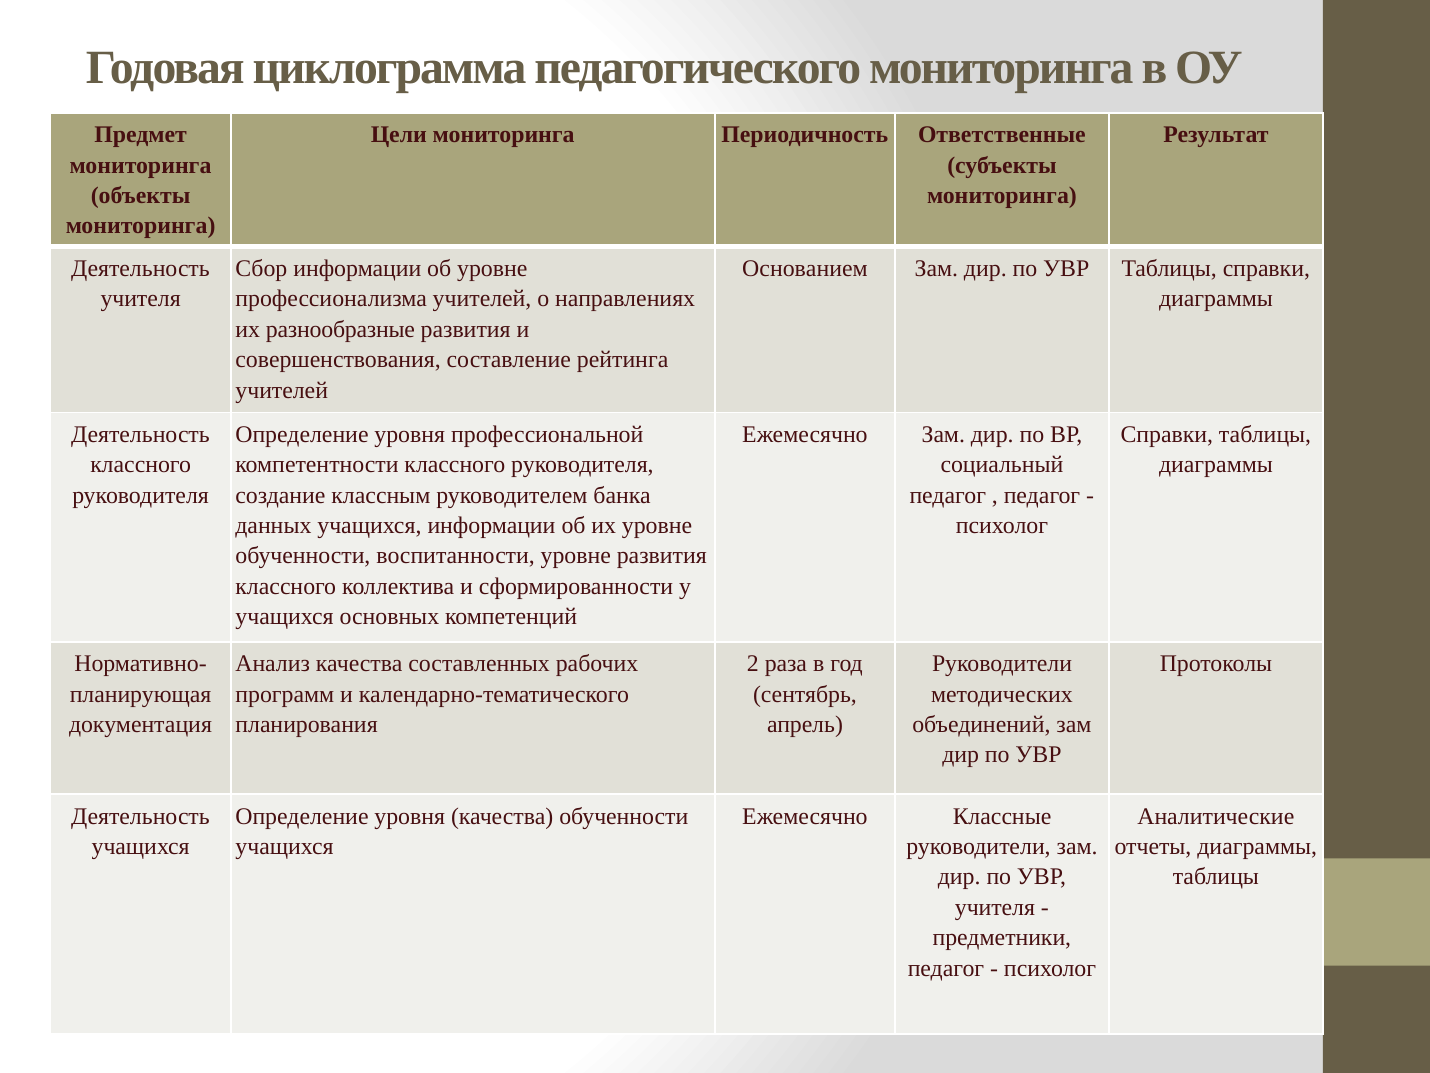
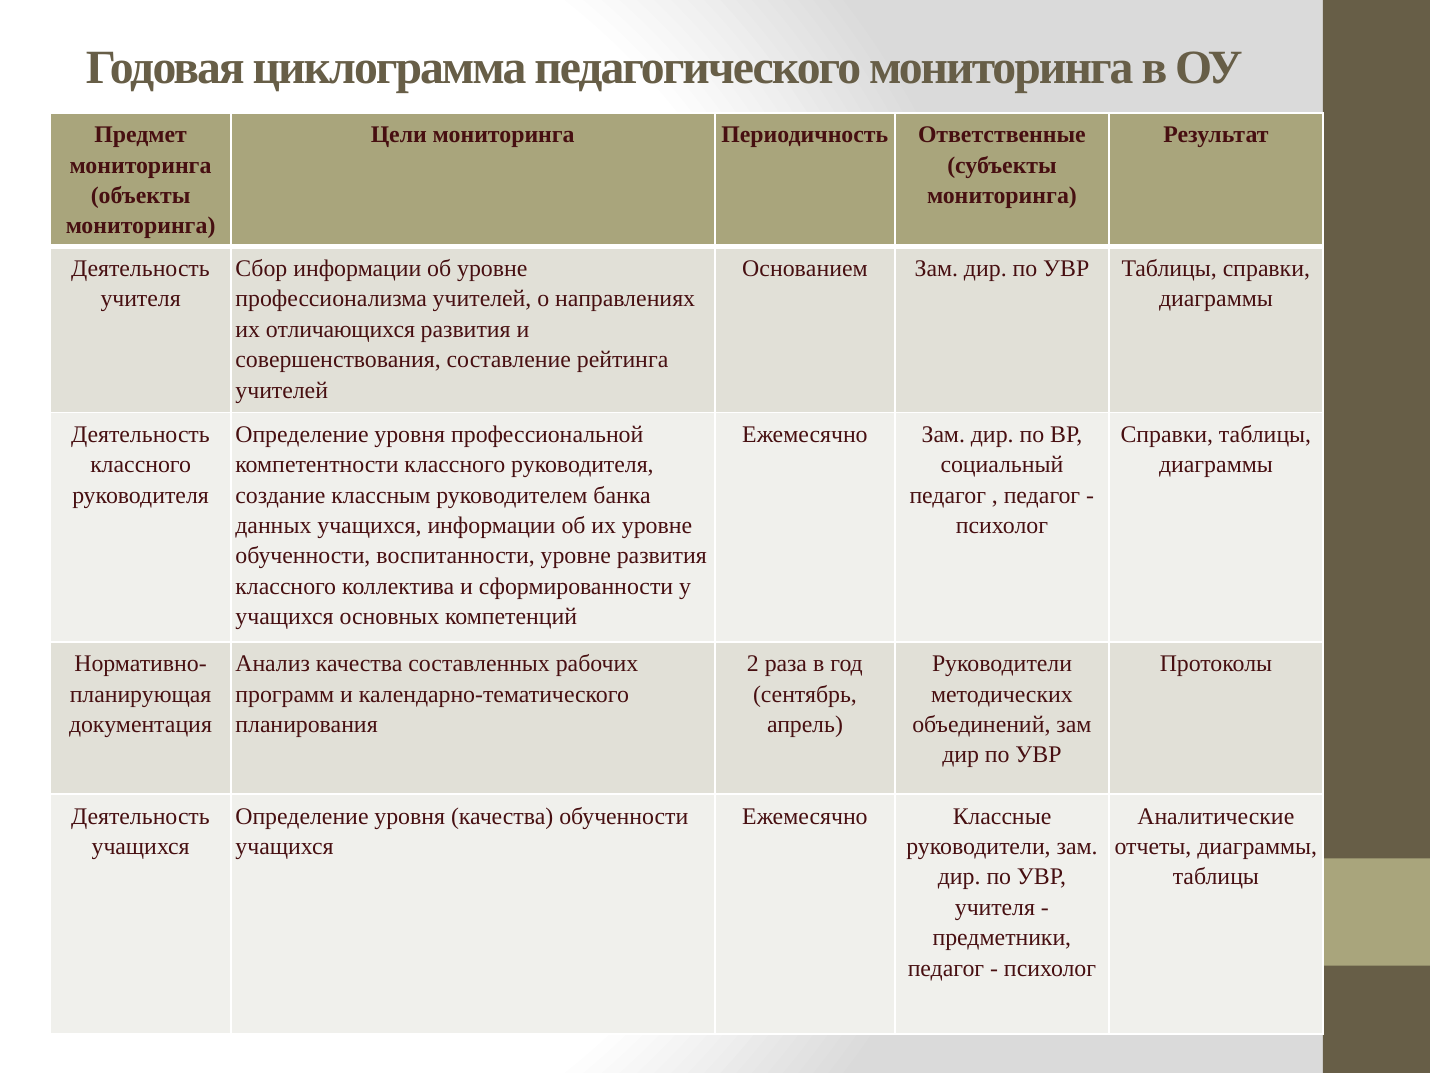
разнообразные: разнообразные -> отличающихся (340, 329)
